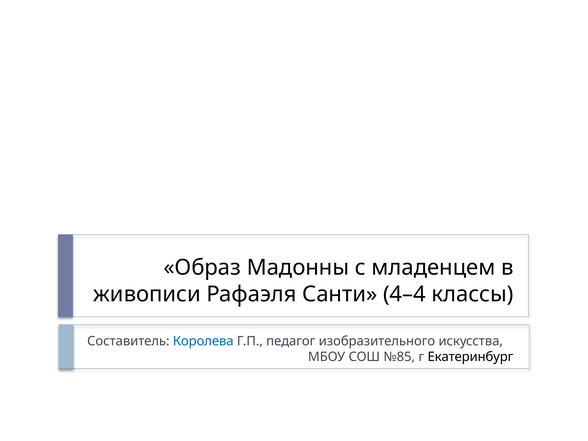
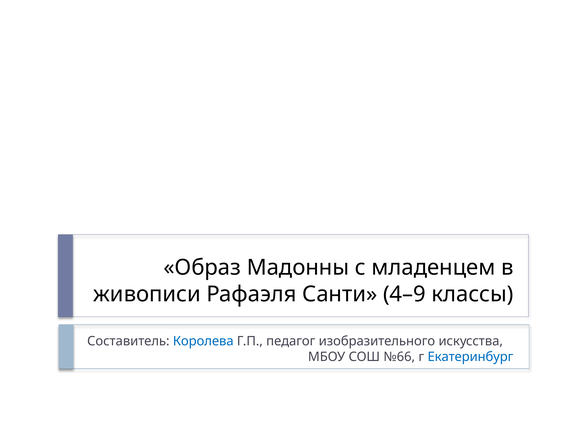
4–4: 4–4 -> 4–9 (404, 294)
№85: №85 -> №66 (399, 357)
Екатеринбург colour: black -> blue (470, 357)
